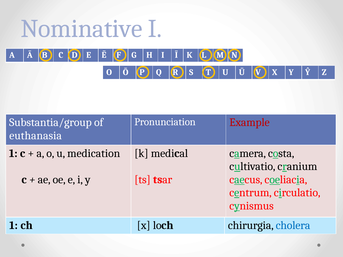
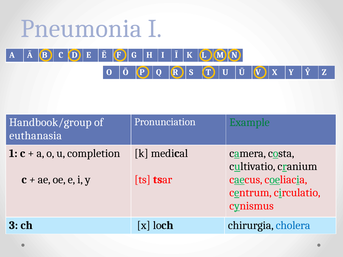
Nominative: Nominative -> Pneumonia (81, 29)
Example colour: red -> green (249, 123)
Substantia/group: Substantia/group -> Handbook/group (50, 123)
medication: medication -> completion (94, 153)
1: 1 -> 3 (14, 226)
